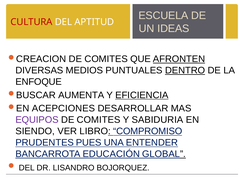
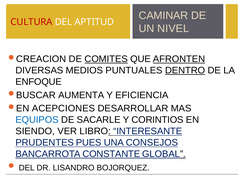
ESCUELA: ESCUELA -> CAMINAR (163, 16)
IDEAS: IDEAS -> NIVEL (173, 29)
COMITES underline: none -> present (106, 59)
EFICIENCIA underline: present -> none (142, 95)
EQUIPOS colour: purple -> blue (37, 120)
COMITES: COMITES -> SACARLE (99, 120)
SABIDURIA: SABIDURIA -> CORINTIOS (158, 120)
COMPROMISO: COMPROMISO -> INTERESANTE (148, 131)
ENTENDER: ENTENDER -> CONSEJOS (152, 143)
EDUCACIÓN: EDUCACIÓN -> CONSTANTE (111, 154)
